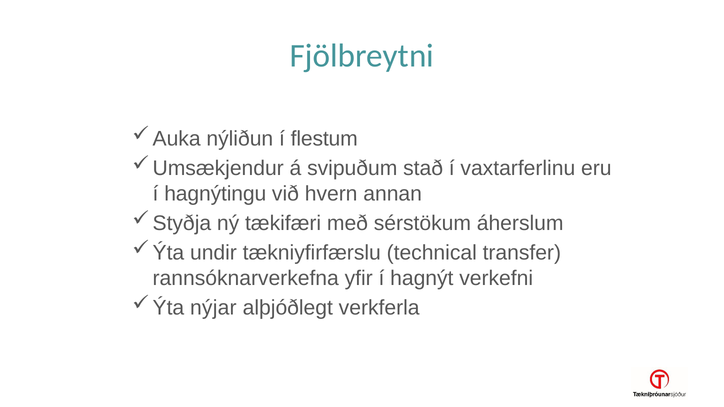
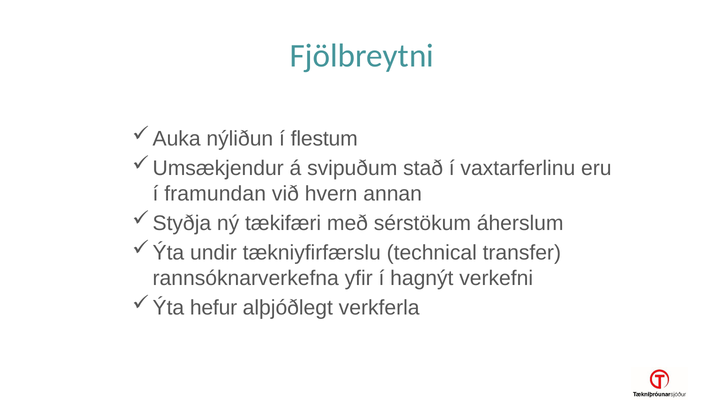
hagnýtingu: hagnýtingu -> framundan (215, 194)
nýjar: nýjar -> hefur (214, 308)
